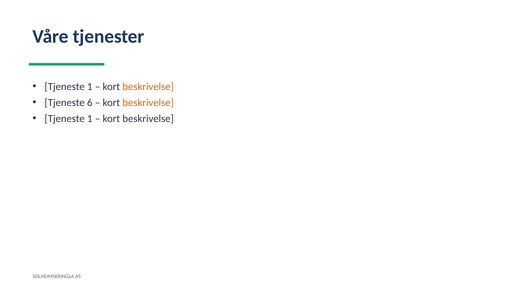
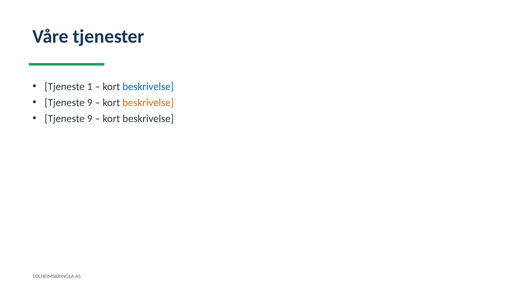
beskrivelse colour: orange -> blue (148, 87)
6: 6 -> 9 (90, 103)
1: 1 -> 9 (90, 119)
